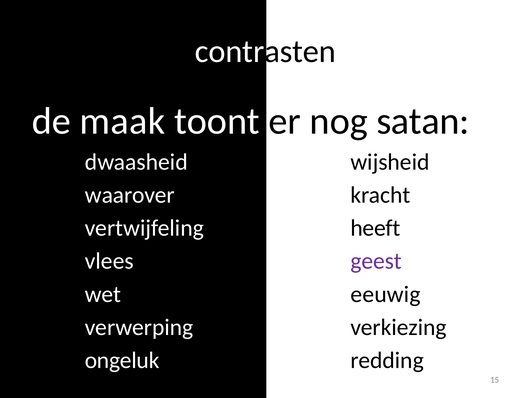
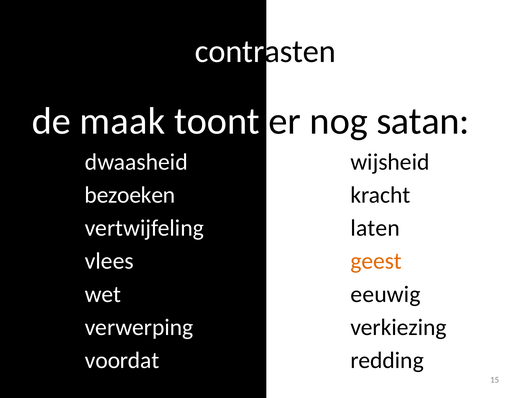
waarover: waarover -> bezoeken (130, 195)
heeft: heeft -> laten (375, 228)
geest colour: purple -> orange (376, 261)
ongeluk: ongeluk -> voordat (122, 361)
